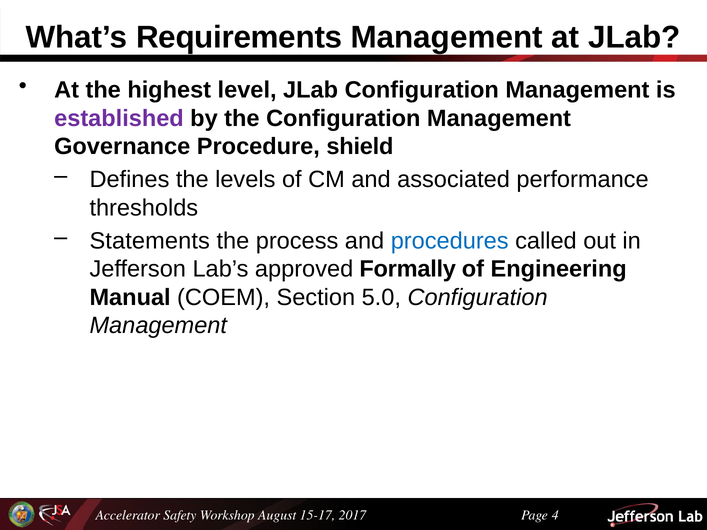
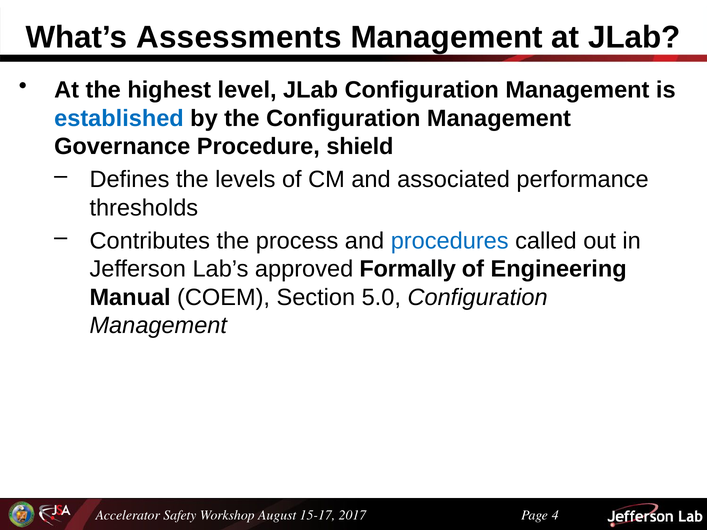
Requirements: Requirements -> Assessments (239, 38)
established colour: purple -> blue (119, 118)
Statements: Statements -> Contributes (150, 241)
